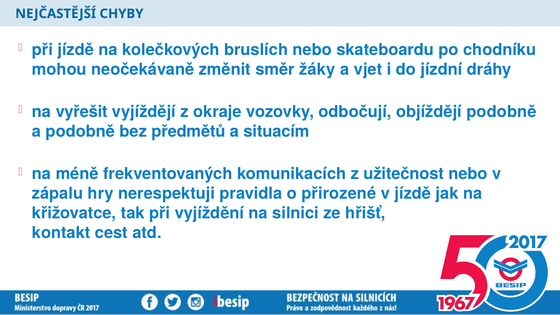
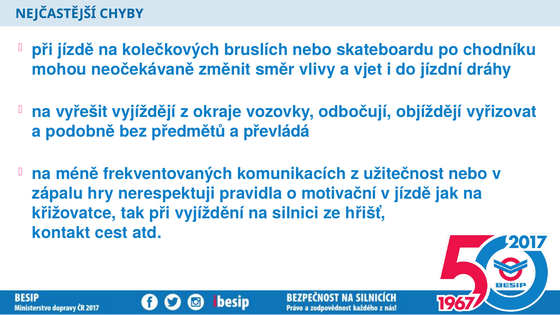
žáky: žáky -> vlivy (317, 69)
objíždějí podobně: podobně -> vyřizovat (502, 112)
situacím: situacím -> převládá (277, 131)
přirozené: přirozené -> motivační (339, 193)
